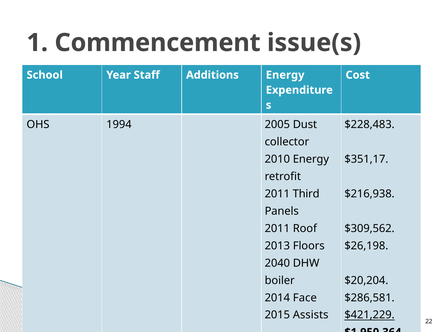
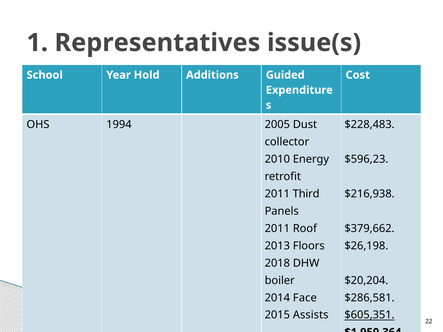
Commencement: Commencement -> Representatives (157, 43)
Staff: Staff -> Hold (147, 75)
Additions Energy: Energy -> Guided (285, 75)
$351,17: $351,17 -> $596,23 (366, 159)
$309,562: $309,562 -> $379,662 (370, 229)
2040: 2040 -> 2018 (277, 263)
$421,229: $421,229 -> $605,351 (370, 315)
